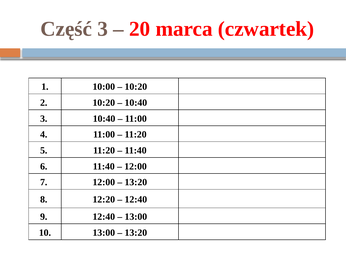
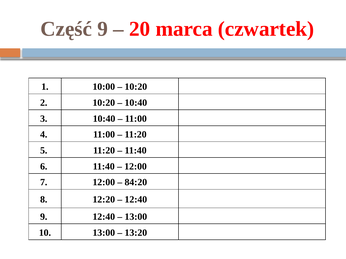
Część 3: 3 -> 9 (103, 29)
13:20: 13:20 -> 84:20 (136, 183)
